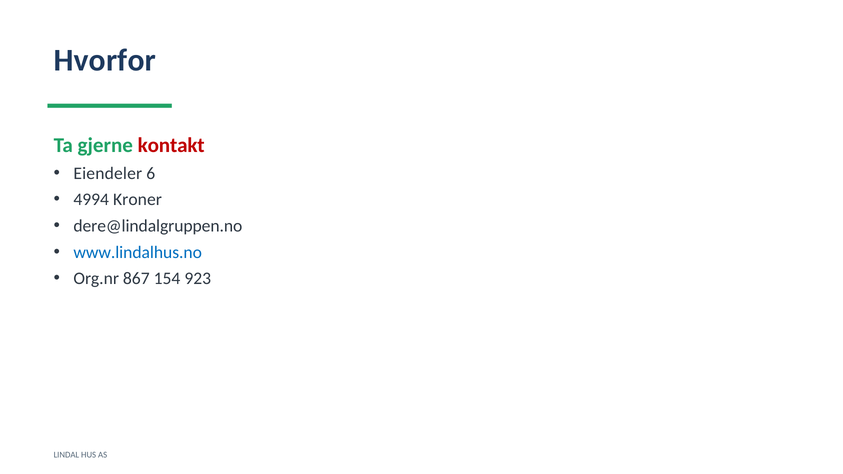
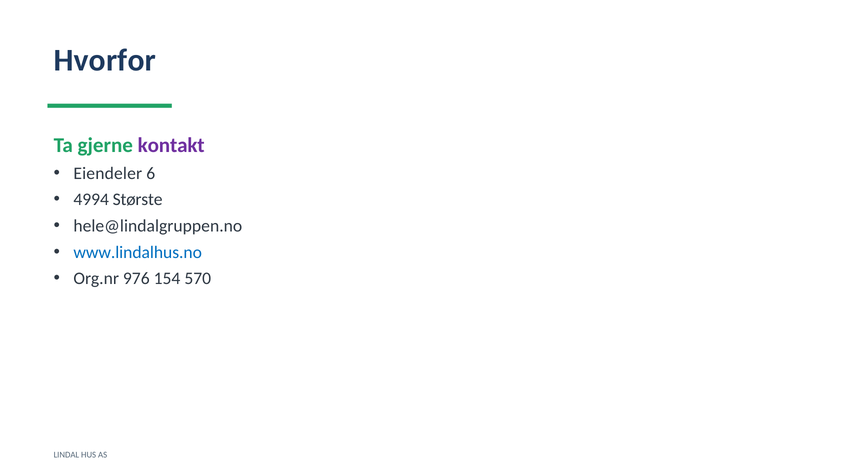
kontakt colour: red -> purple (171, 145)
Kroner: Kroner -> Største (138, 200)
dere@lindalgruppen.no: dere@lindalgruppen.no -> hele@lindalgruppen.no (158, 226)
867: 867 -> 976 (136, 279)
923: 923 -> 570 (198, 279)
